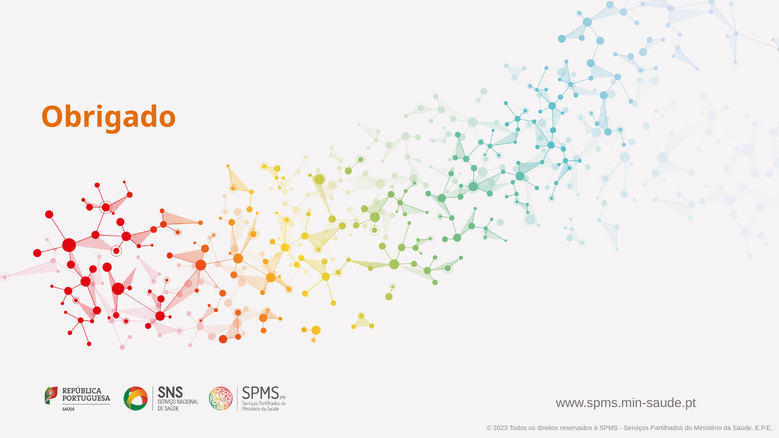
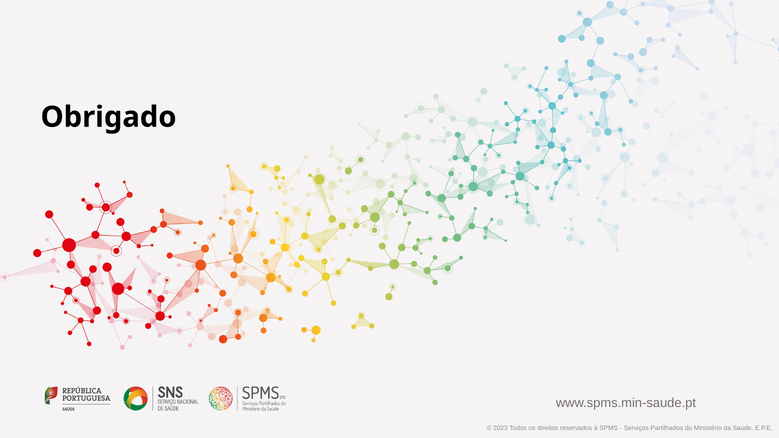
Obrigado colour: orange -> black (109, 117)
